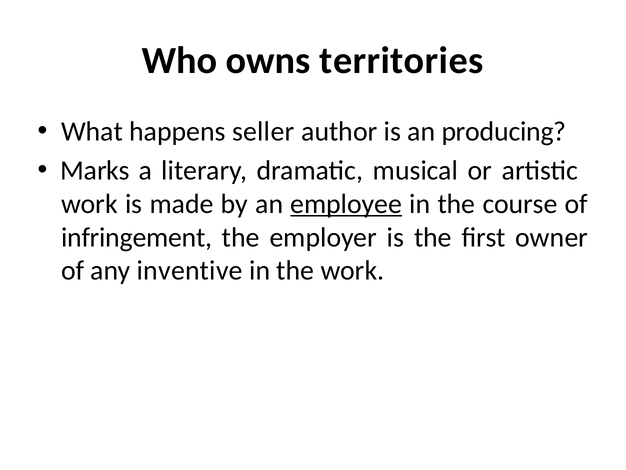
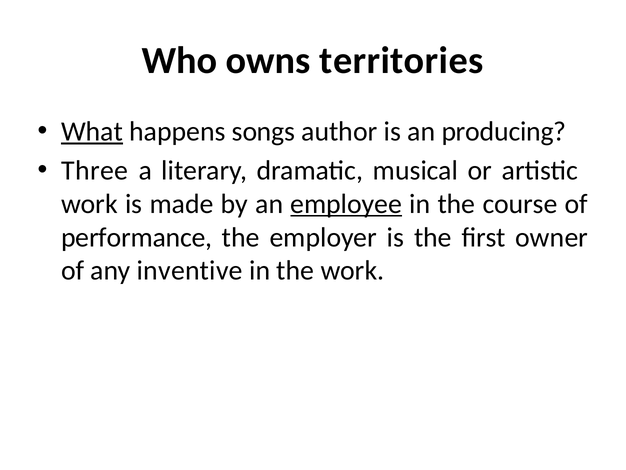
What underline: none -> present (92, 131)
seller: seller -> songs (264, 131)
Marks: Marks -> Three (95, 170)
infringement: infringement -> performance (137, 237)
